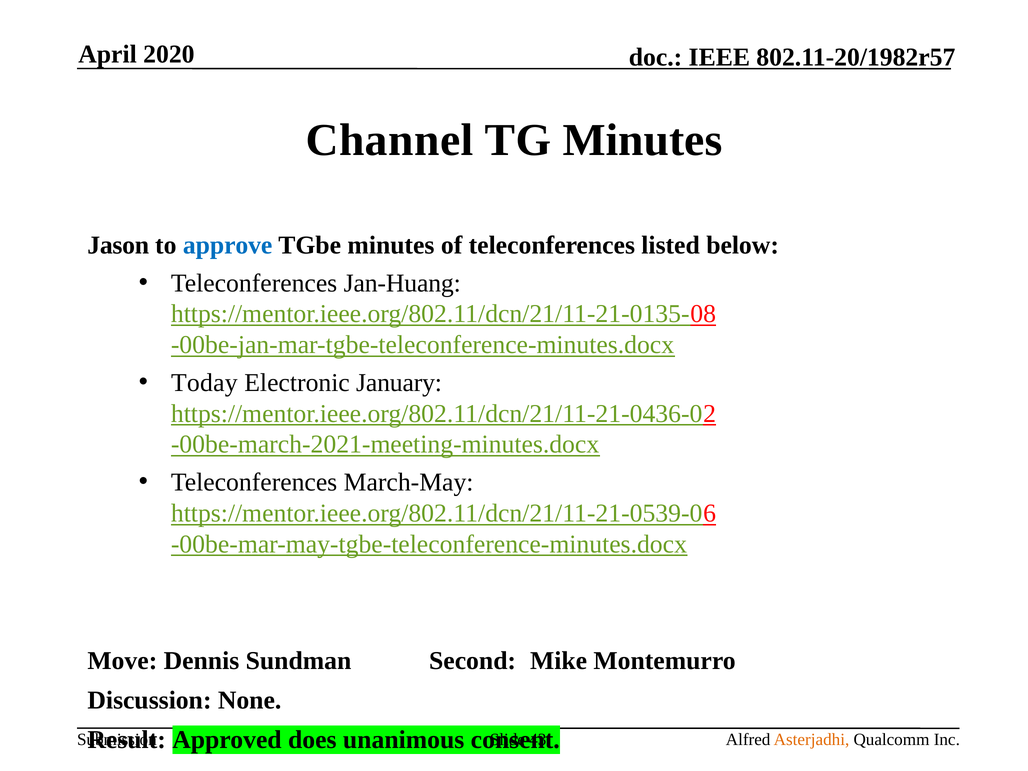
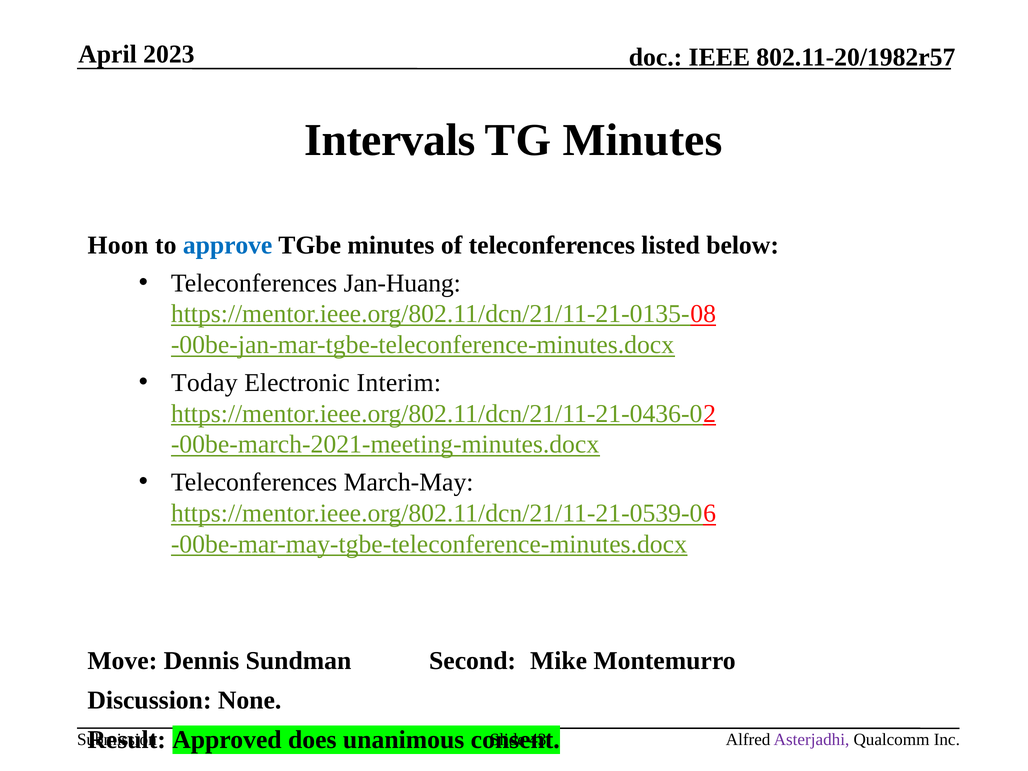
2020: 2020 -> 2023 (169, 54)
Channel: Channel -> Intervals (390, 140)
Jason: Jason -> Hoon (118, 245)
January: January -> Interim (399, 383)
Asterjadhi colour: orange -> purple (812, 739)
